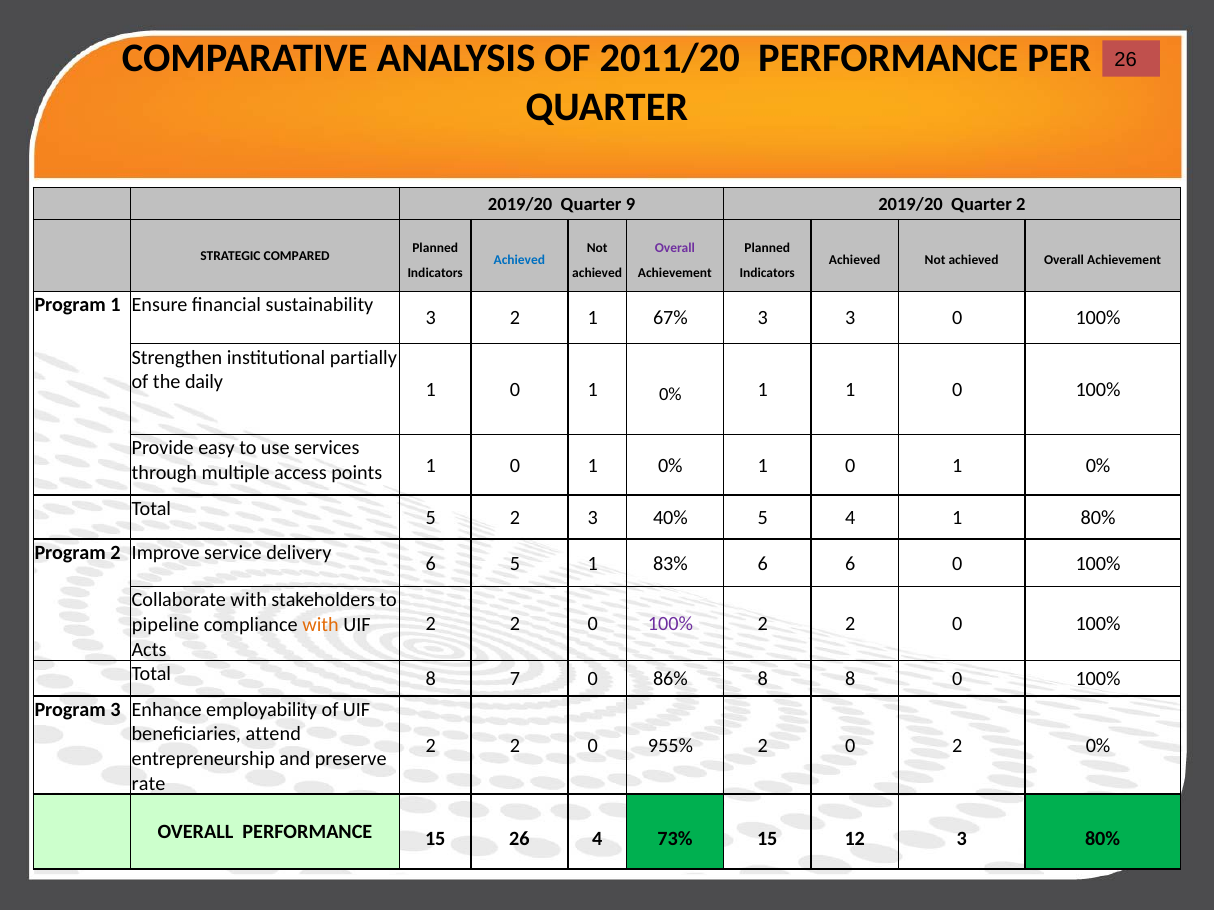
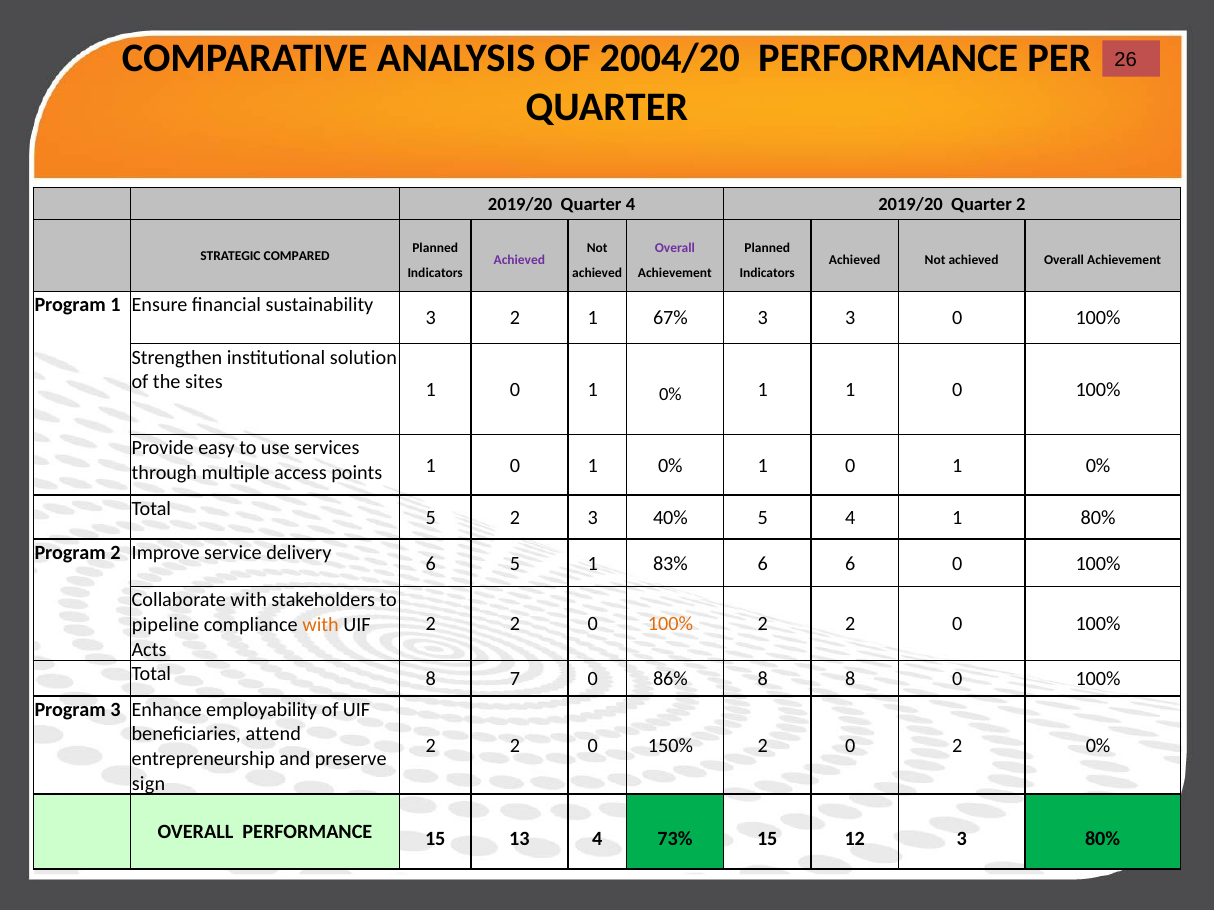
2011/20: 2011/20 -> 2004/20 (670, 59)
Quarter 9: 9 -> 4 (630, 204)
Achieved colour: blue -> purple (519, 261)
partially: partially -> solution (363, 358)
daily: daily -> sites (204, 382)
100% colour: purple -> orange (670, 625)
955%: 955% -> 150% (670, 746)
rate: rate -> sign (149, 784)
15 26: 26 -> 13 (519, 839)
